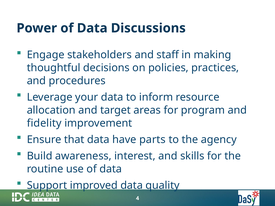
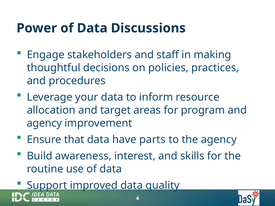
fidelity: fidelity -> agency (44, 123)
